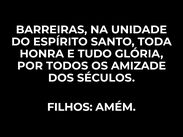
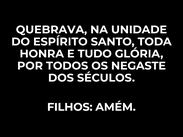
BARREIRAS: BARREIRAS -> QUEBRAVA (51, 30)
AMIZADE: AMIZADE -> NEGASTE (138, 66)
